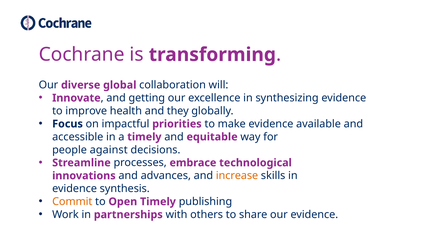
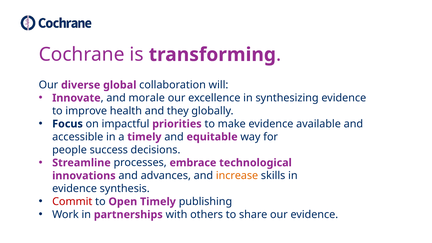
getting: getting -> morale (147, 98)
against: against -> success (109, 150)
Commit colour: orange -> red (72, 202)
